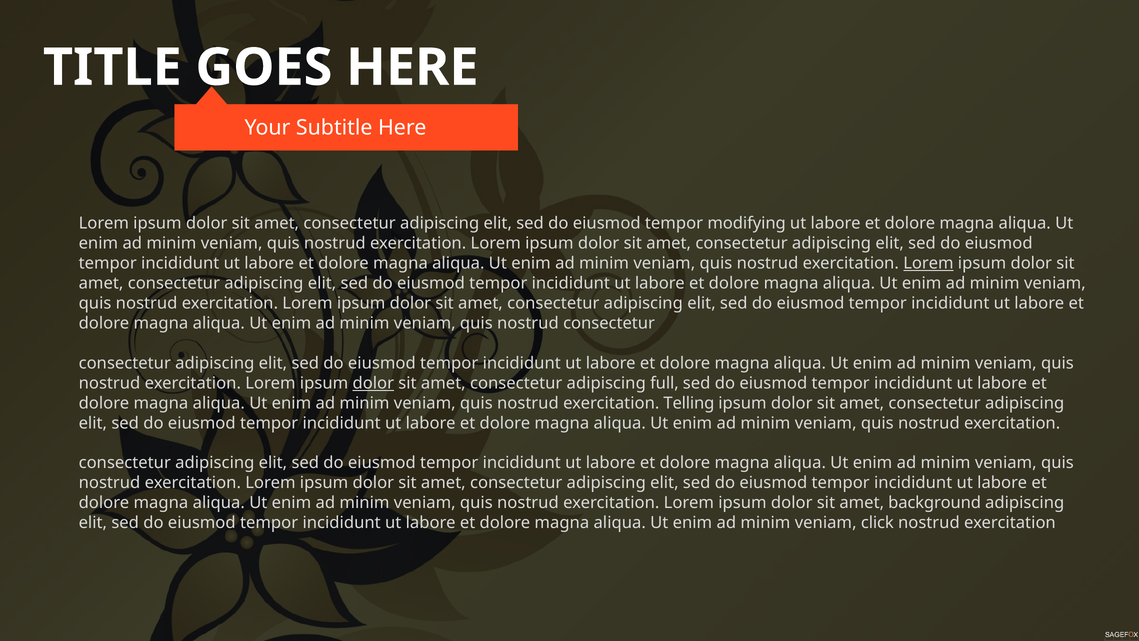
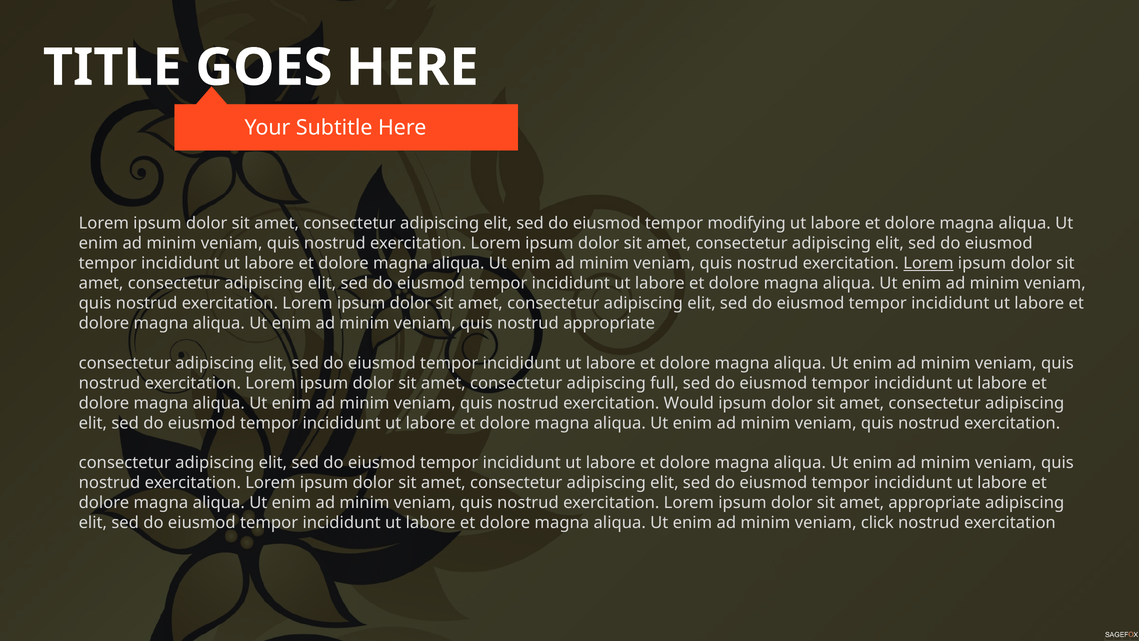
nostrud consectetur: consectetur -> appropriate (609, 323)
dolor underline: present -> none (373, 383)
Telling: Telling -> Would (689, 403)
amet background: background -> appropriate (935, 503)
